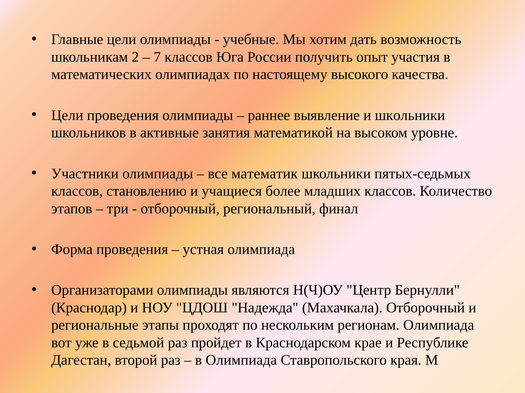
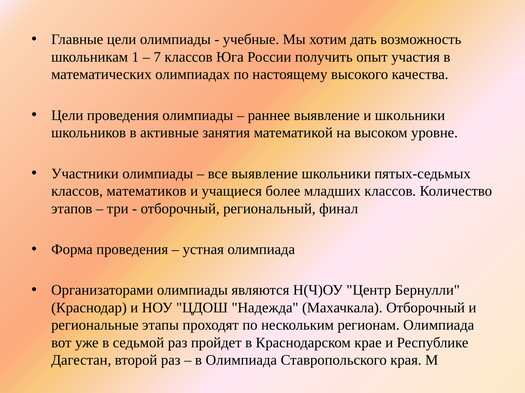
2: 2 -> 1 (135, 57)
все математик: математик -> выявление (265, 174)
становлению: становлению -> математиков (146, 191)
